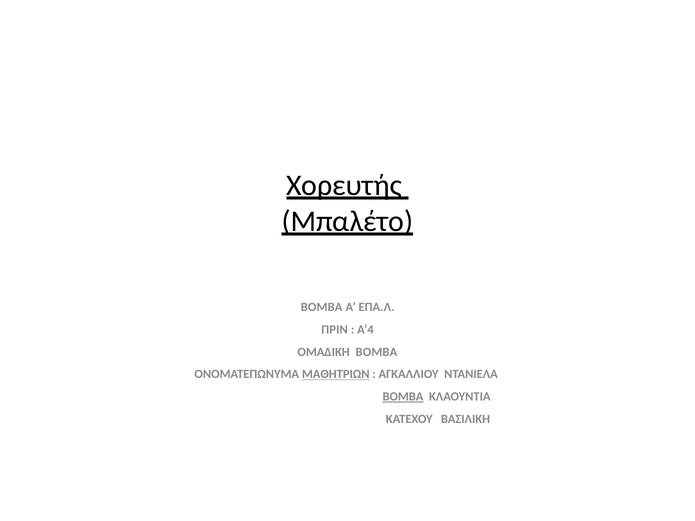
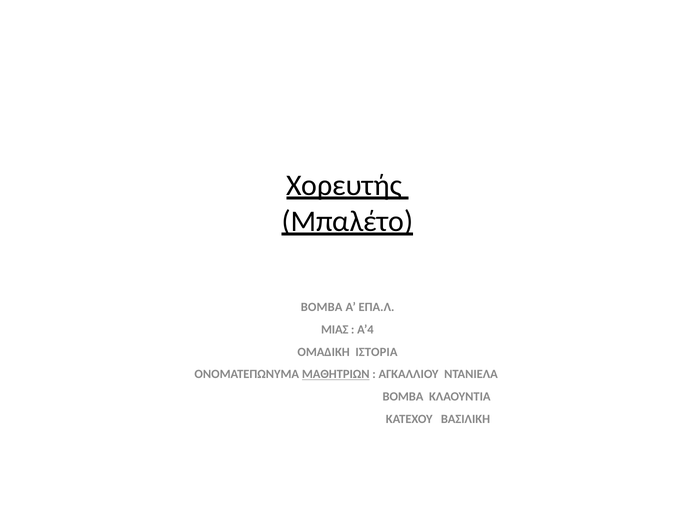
ΠΡΙΝ: ΠΡΙΝ -> ΜΙΑΣ (335, 330)
ΟΜΑΔΙΚΗ ΒΟΜΒΑ: ΒΟΜΒΑ -> ΙΣΤΟΡΙΑ (376, 352)
ΒΟΜΒΑ underline: present -> none (403, 397)
